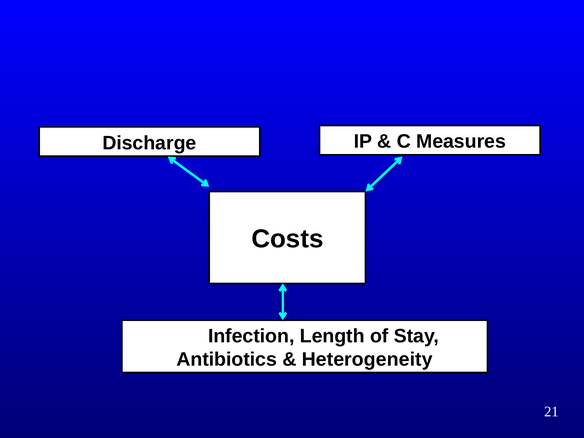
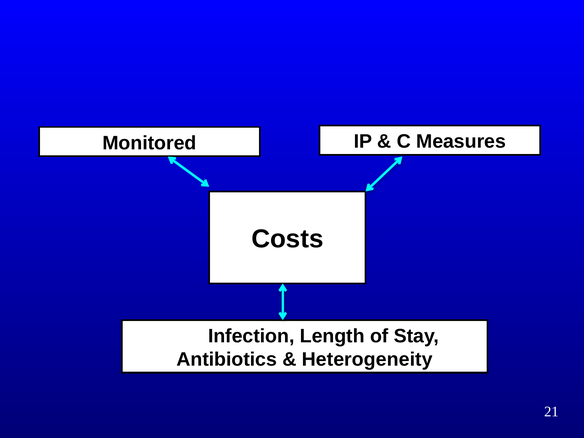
Discharge: Discharge -> Monitored (149, 143)
